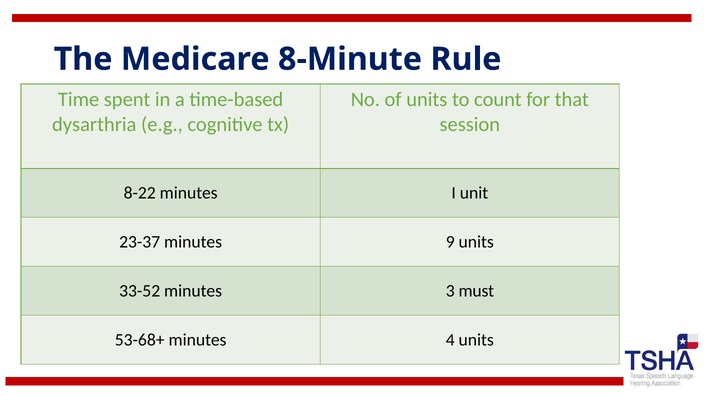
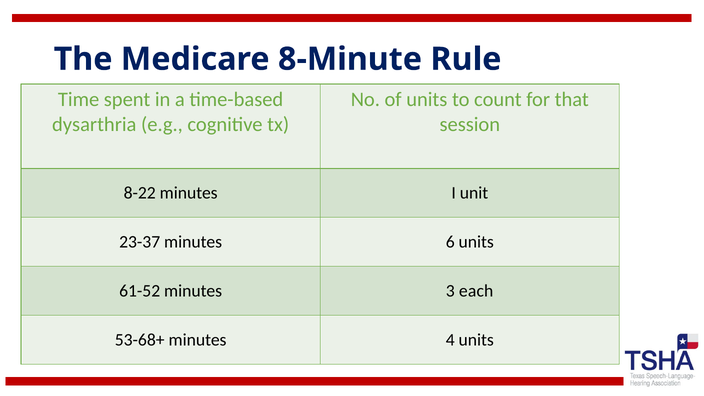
9: 9 -> 6 (450, 242)
33-52: 33-52 -> 61-52 (140, 291)
must: must -> each (476, 291)
